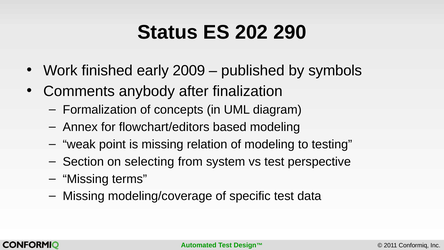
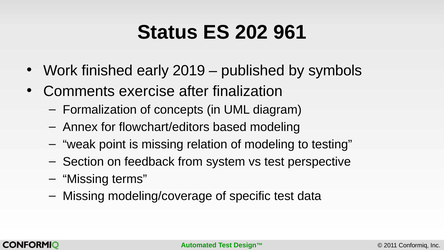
290: 290 -> 961 (290, 32)
2009: 2009 -> 2019 (189, 70)
anybody: anybody -> exercise (147, 91)
selecting: selecting -> feedback (149, 162)
